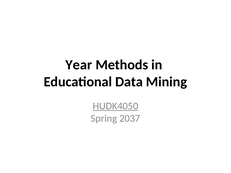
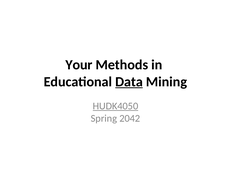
Year: Year -> Your (79, 65)
Data underline: none -> present (129, 82)
2037: 2037 -> 2042 (130, 119)
